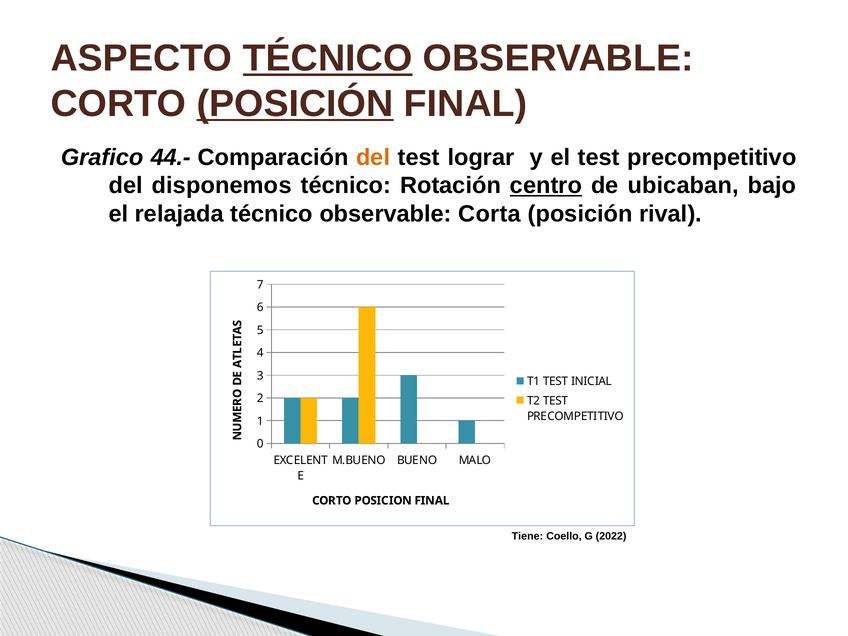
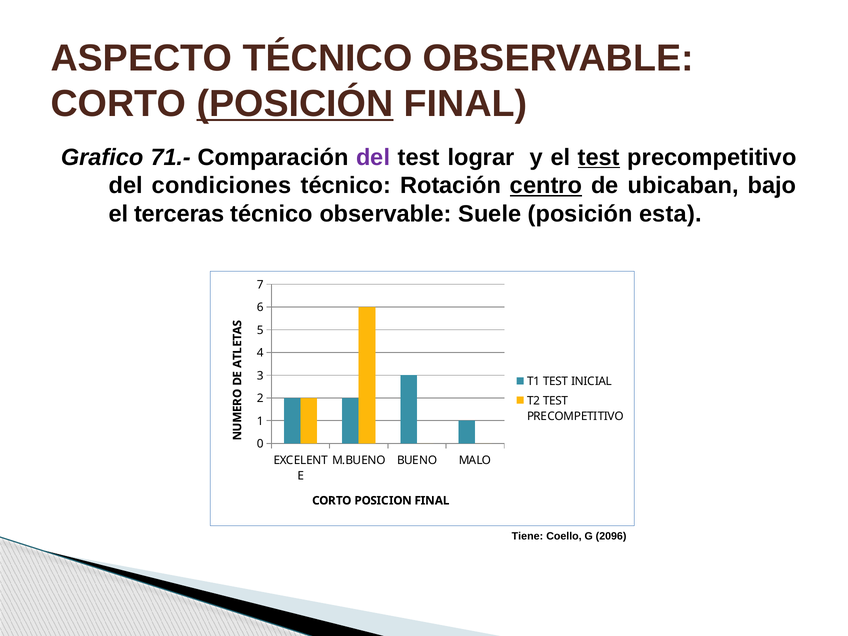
TÉCNICO underline: present -> none (328, 58)
44.-: 44.- -> 71.- (171, 157)
del colour: orange -> purple (373, 157)
test underline: none -> present (599, 157)
disponemos: disponemos -> condiciones (222, 186)
relajada: relajada -> terceras (179, 214)
Corta: Corta -> Suele (490, 214)
rival: rival -> esta (670, 214)
2022: 2022 -> 2096 (611, 536)
